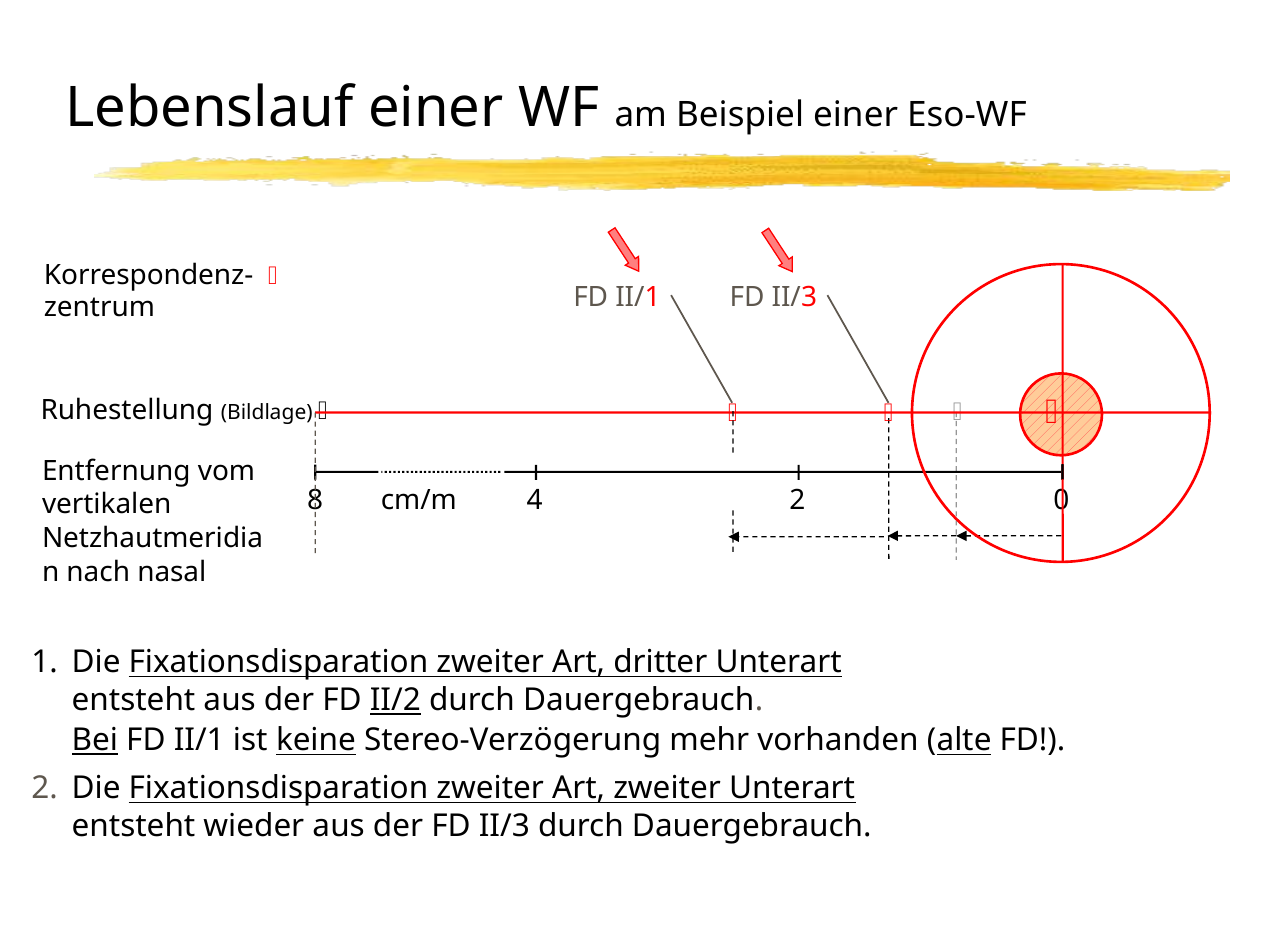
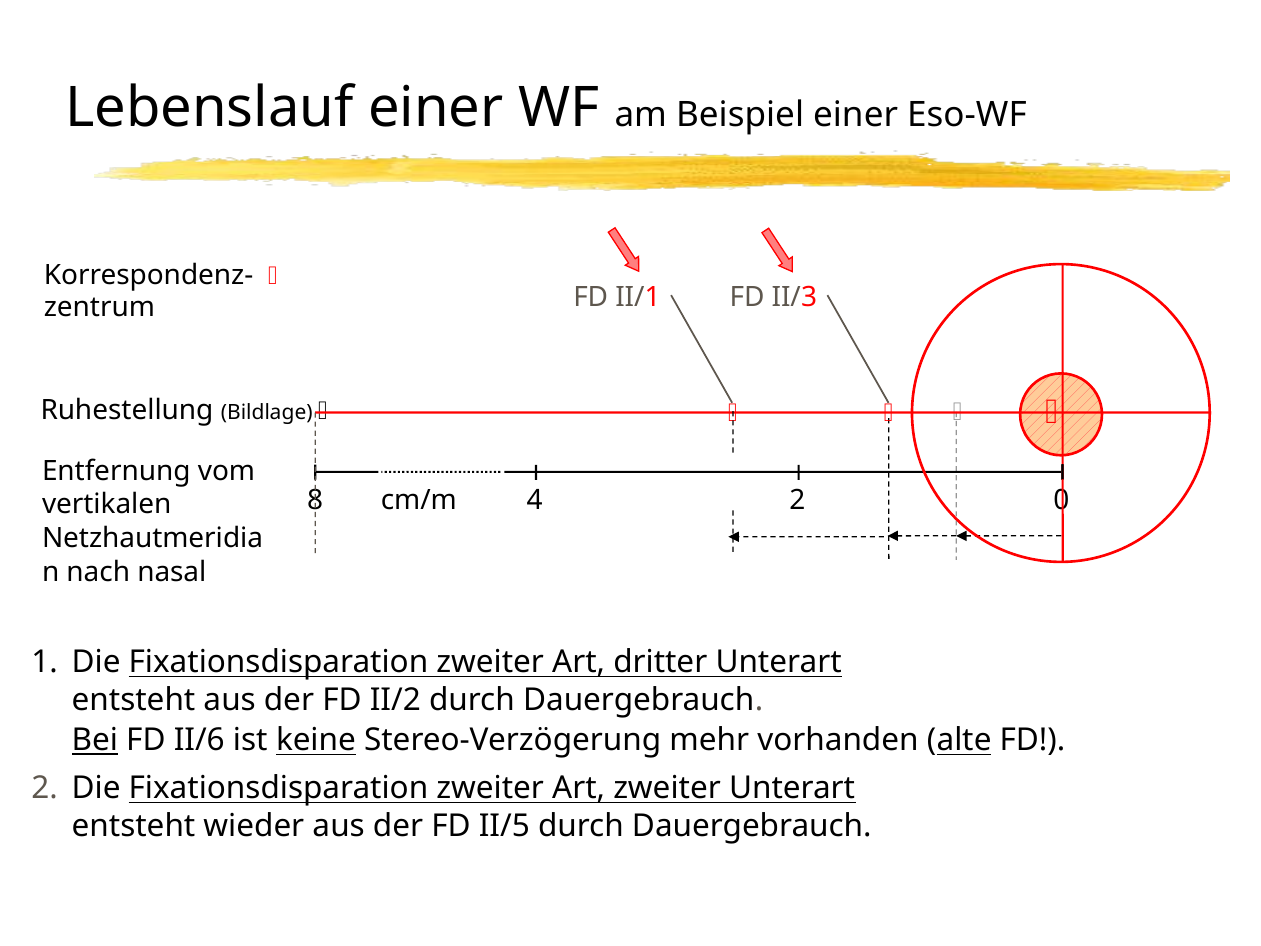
II/2 underline: present -> none (395, 700)
II/1: II/1 -> II/6 (199, 740)
der FD II/3: II/3 -> II/5 (504, 826)
